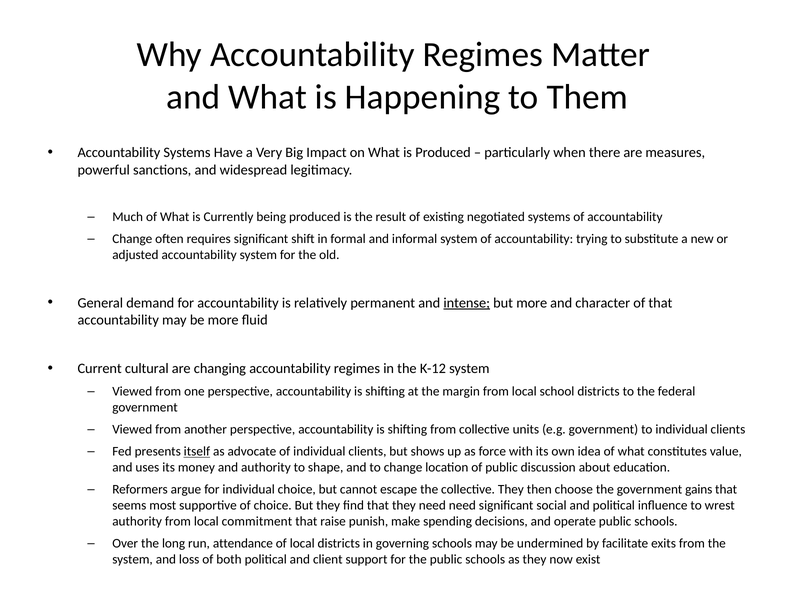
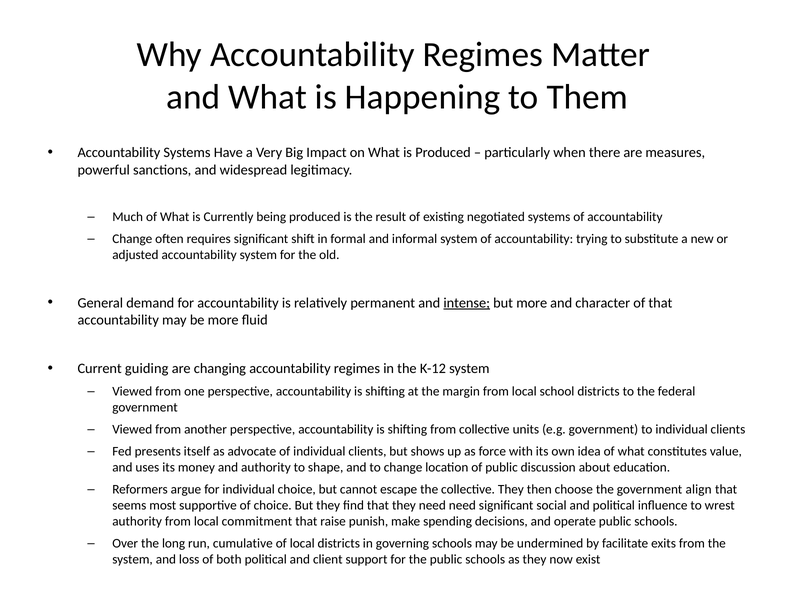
cultural: cultural -> guiding (147, 369)
itself underline: present -> none (197, 452)
gains: gains -> align (699, 490)
attendance: attendance -> cumulative (243, 544)
